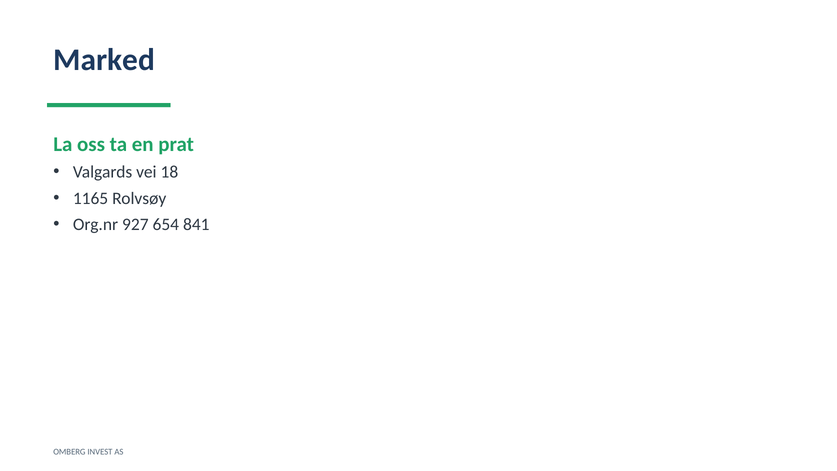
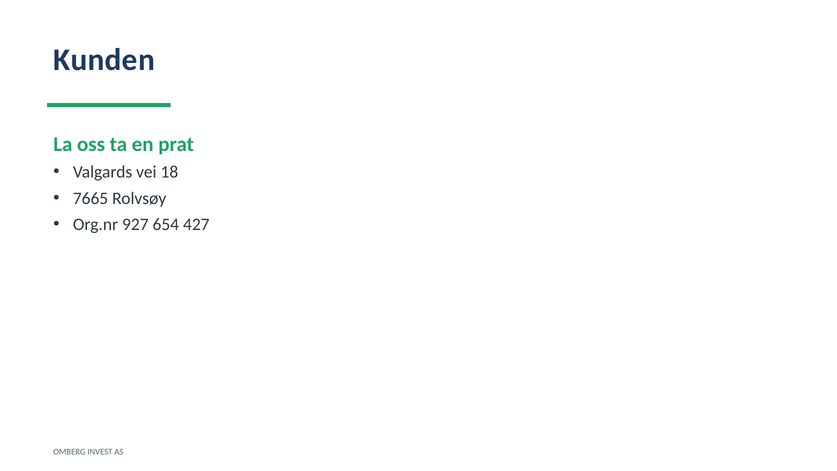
Marked: Marked -> Kunden (104, 60)
1165: 1165 -> 7665 (91, 198)
841: 841 -> 427 (196, 224)
